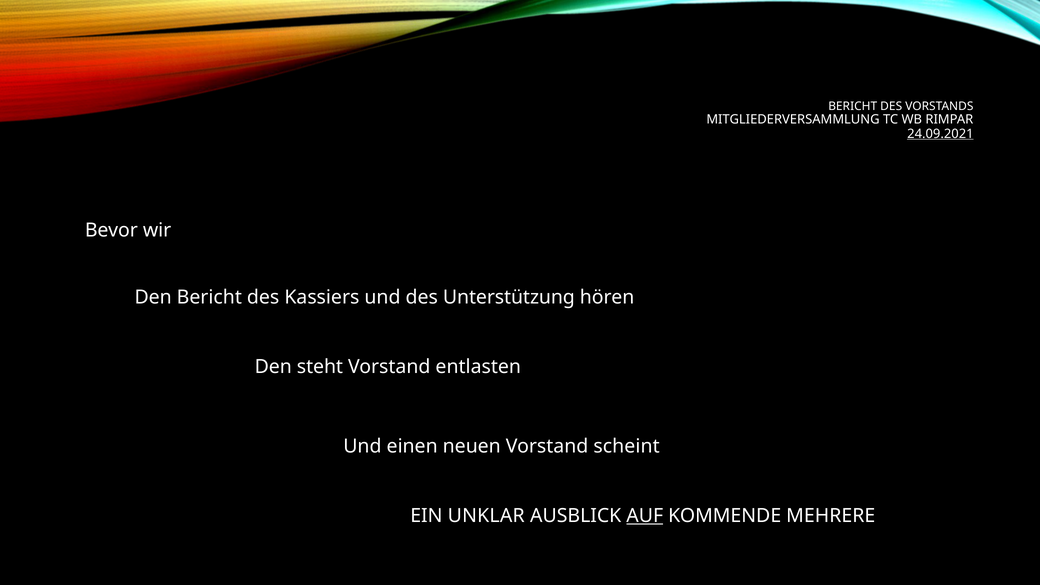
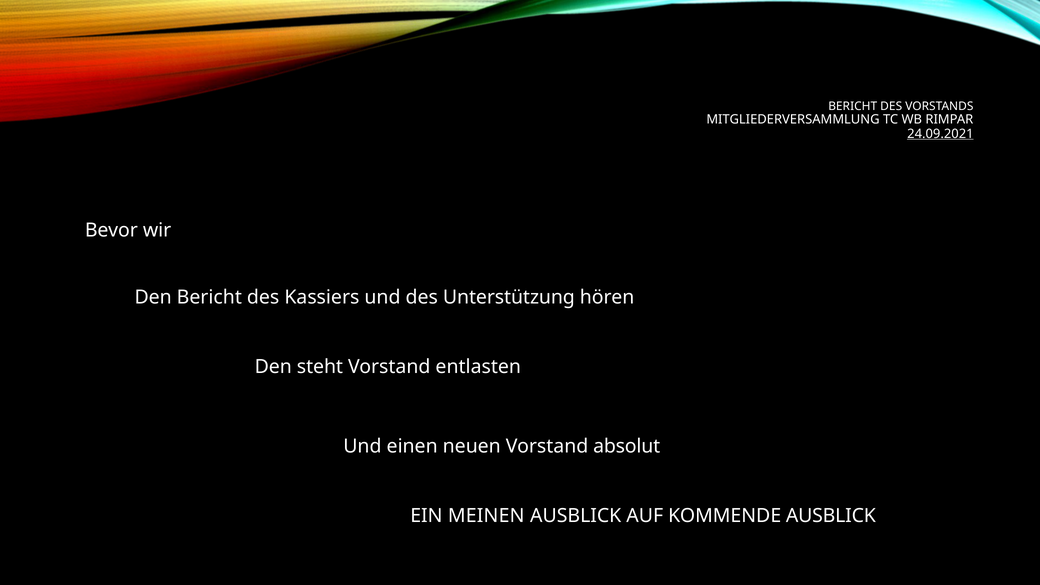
scheint: scheint -> absolut (627, 446)
UNKLAR: UNKLAR -> MEINEN (486, 516)
AUF underline: present -> none (645, 516)
KOMMENDE MEHRERE: MEHRERE -> AUSBLICK (831, 516)
